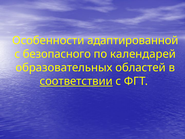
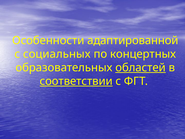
безопасного: безопасного -> социальных (57, 54)
календарей: календарей -> концертных (143, 54)
областей underline: none -> present (140, 67)
